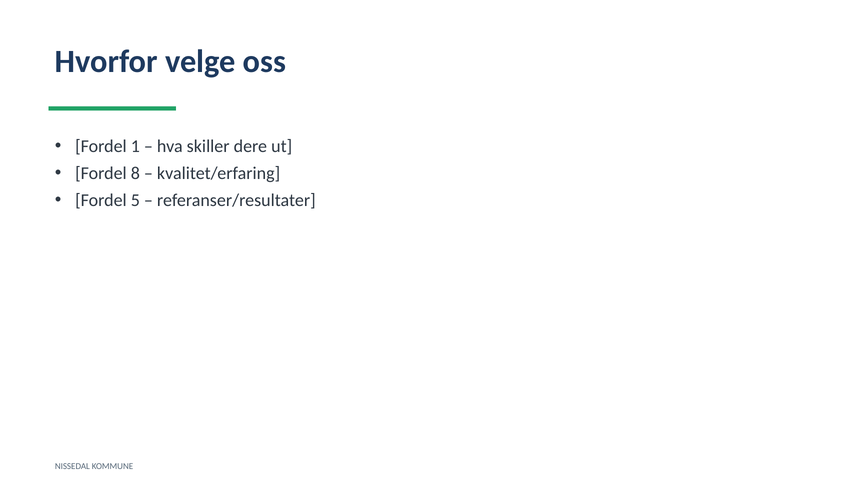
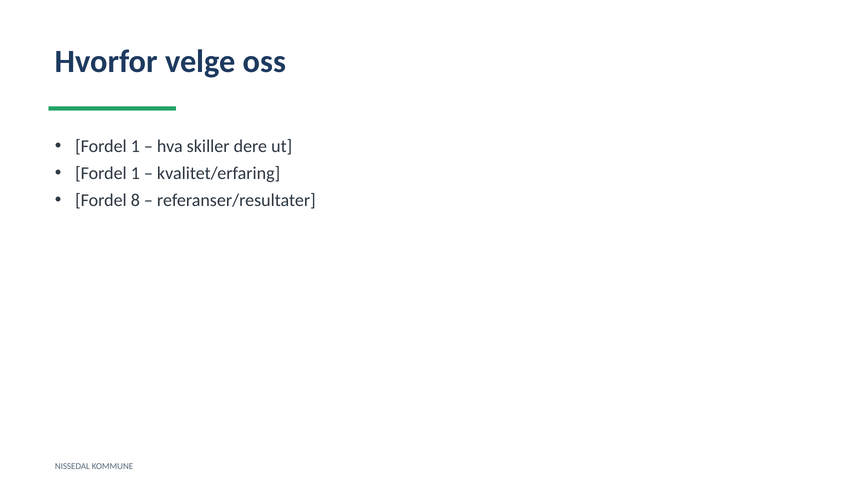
8: 8 -> 1 (135, 173)
5: 5 -> 8 (135, 200)
